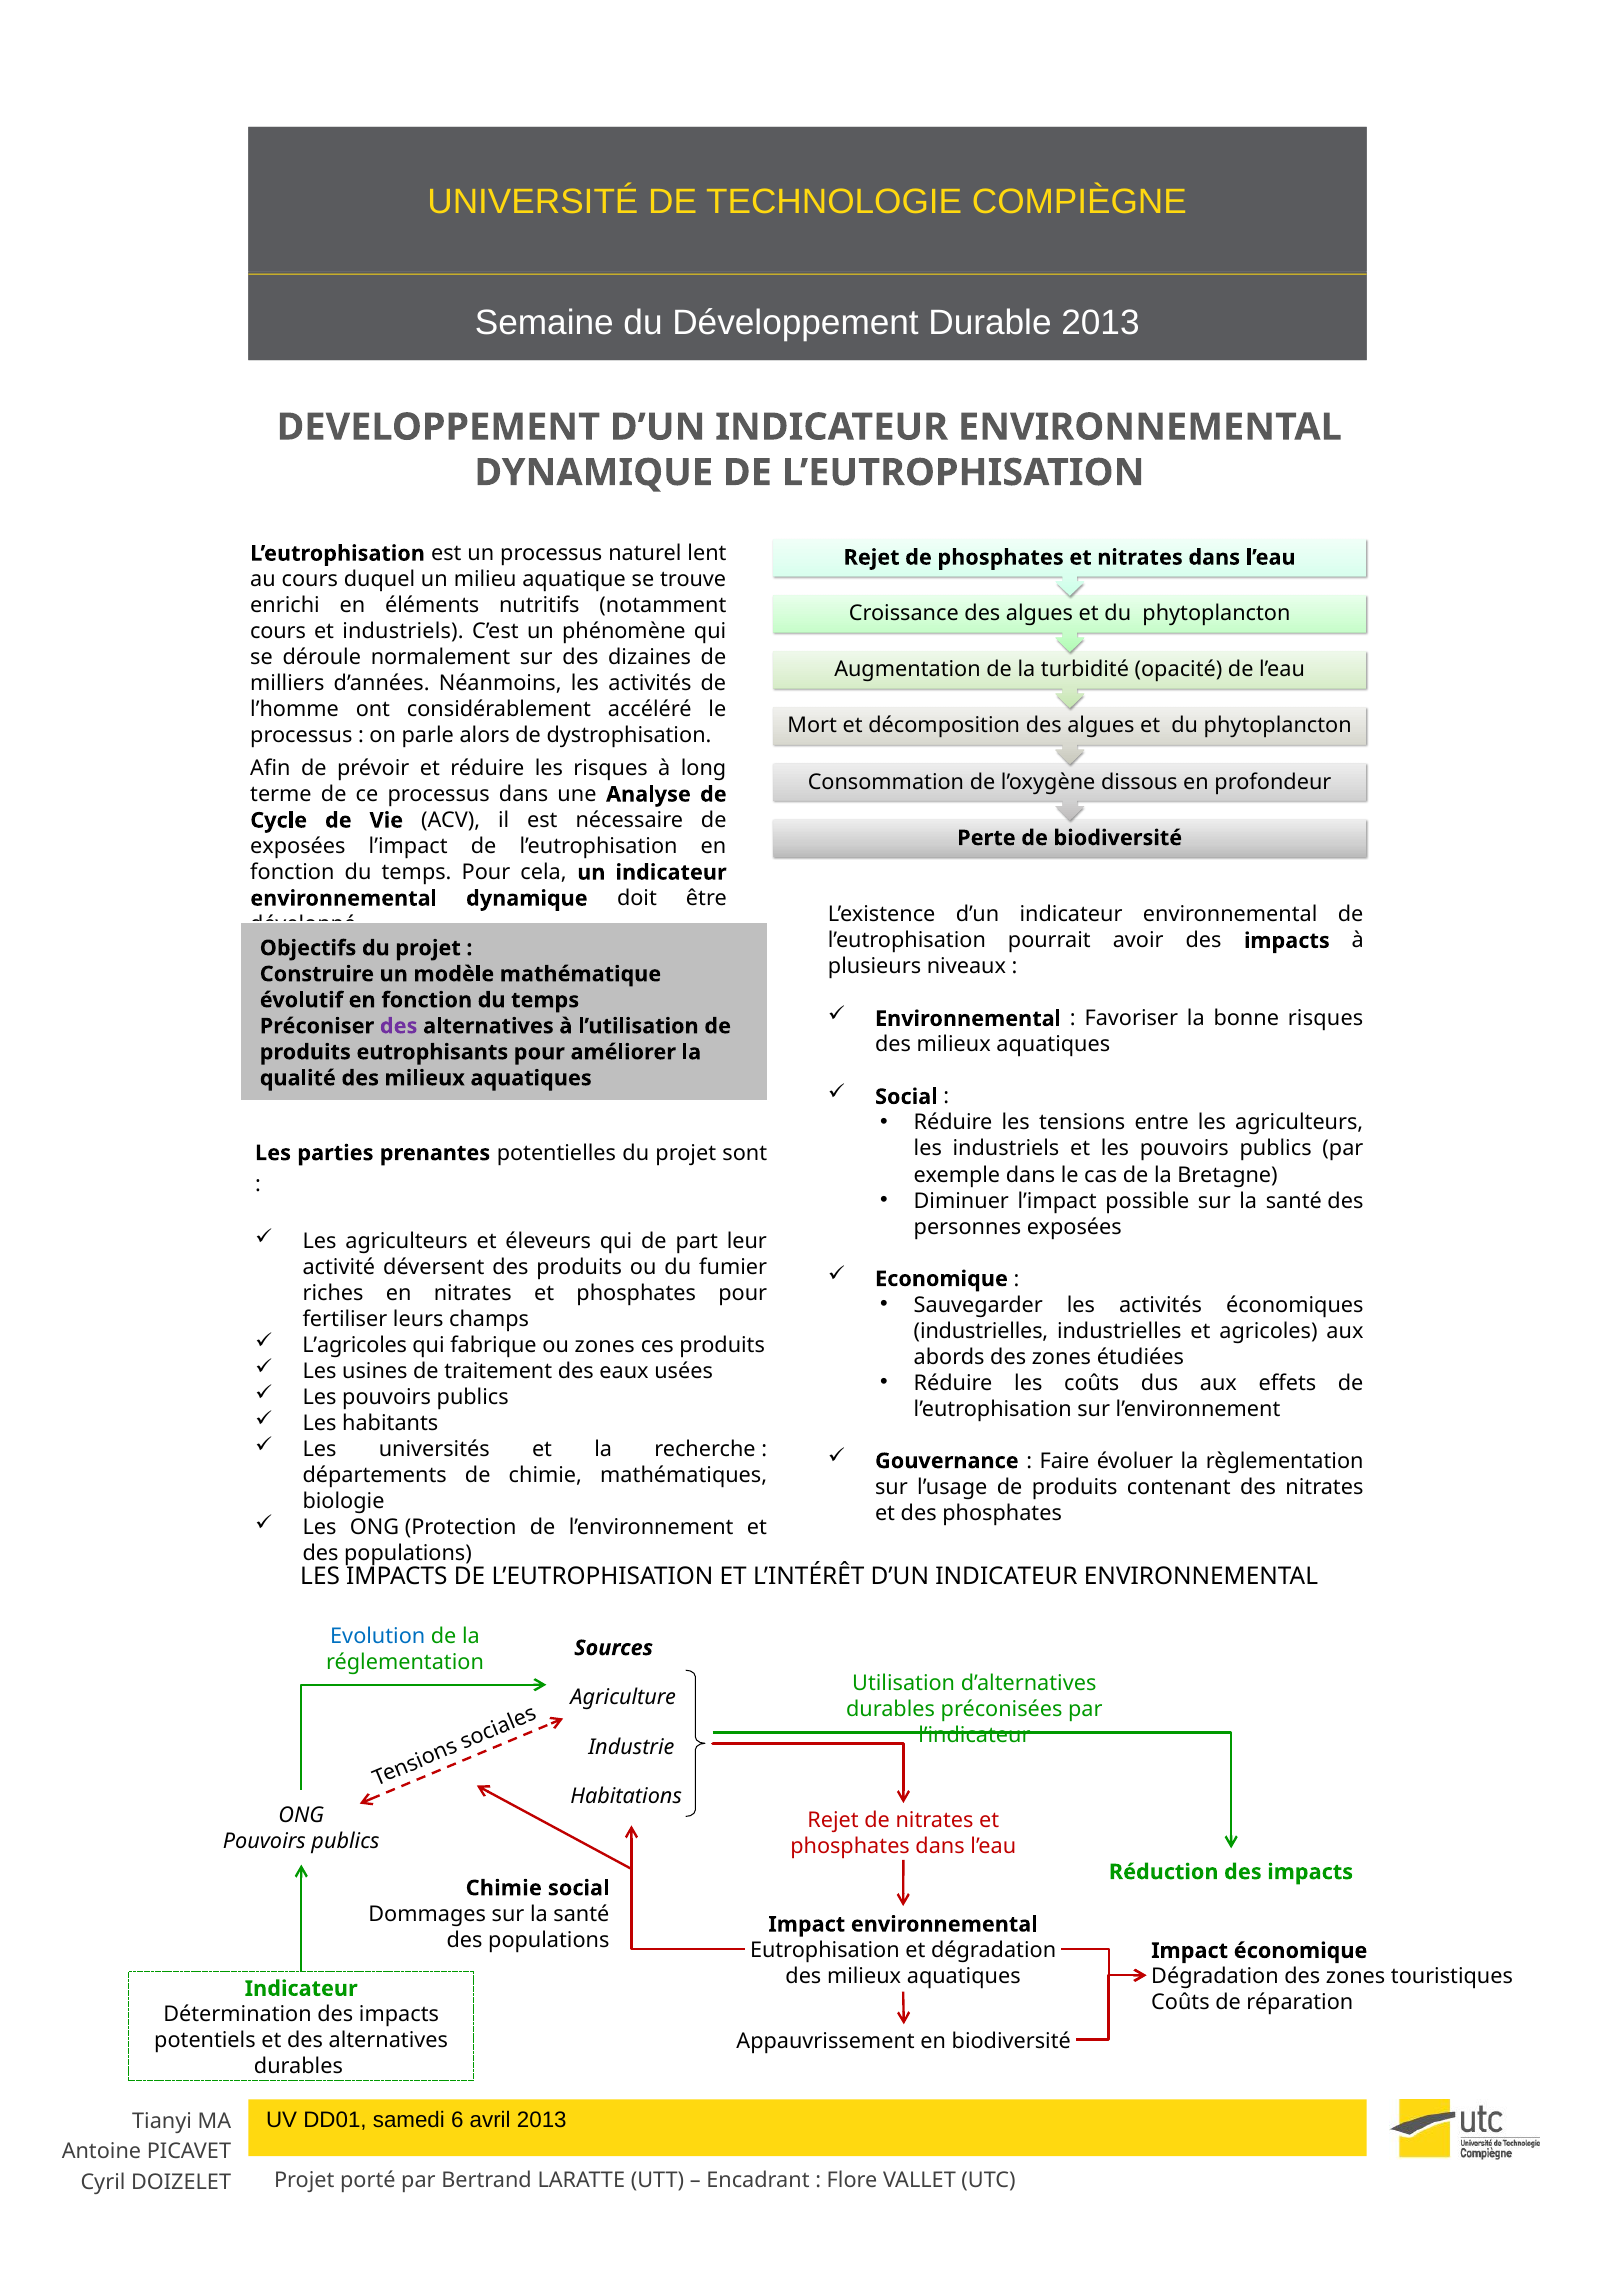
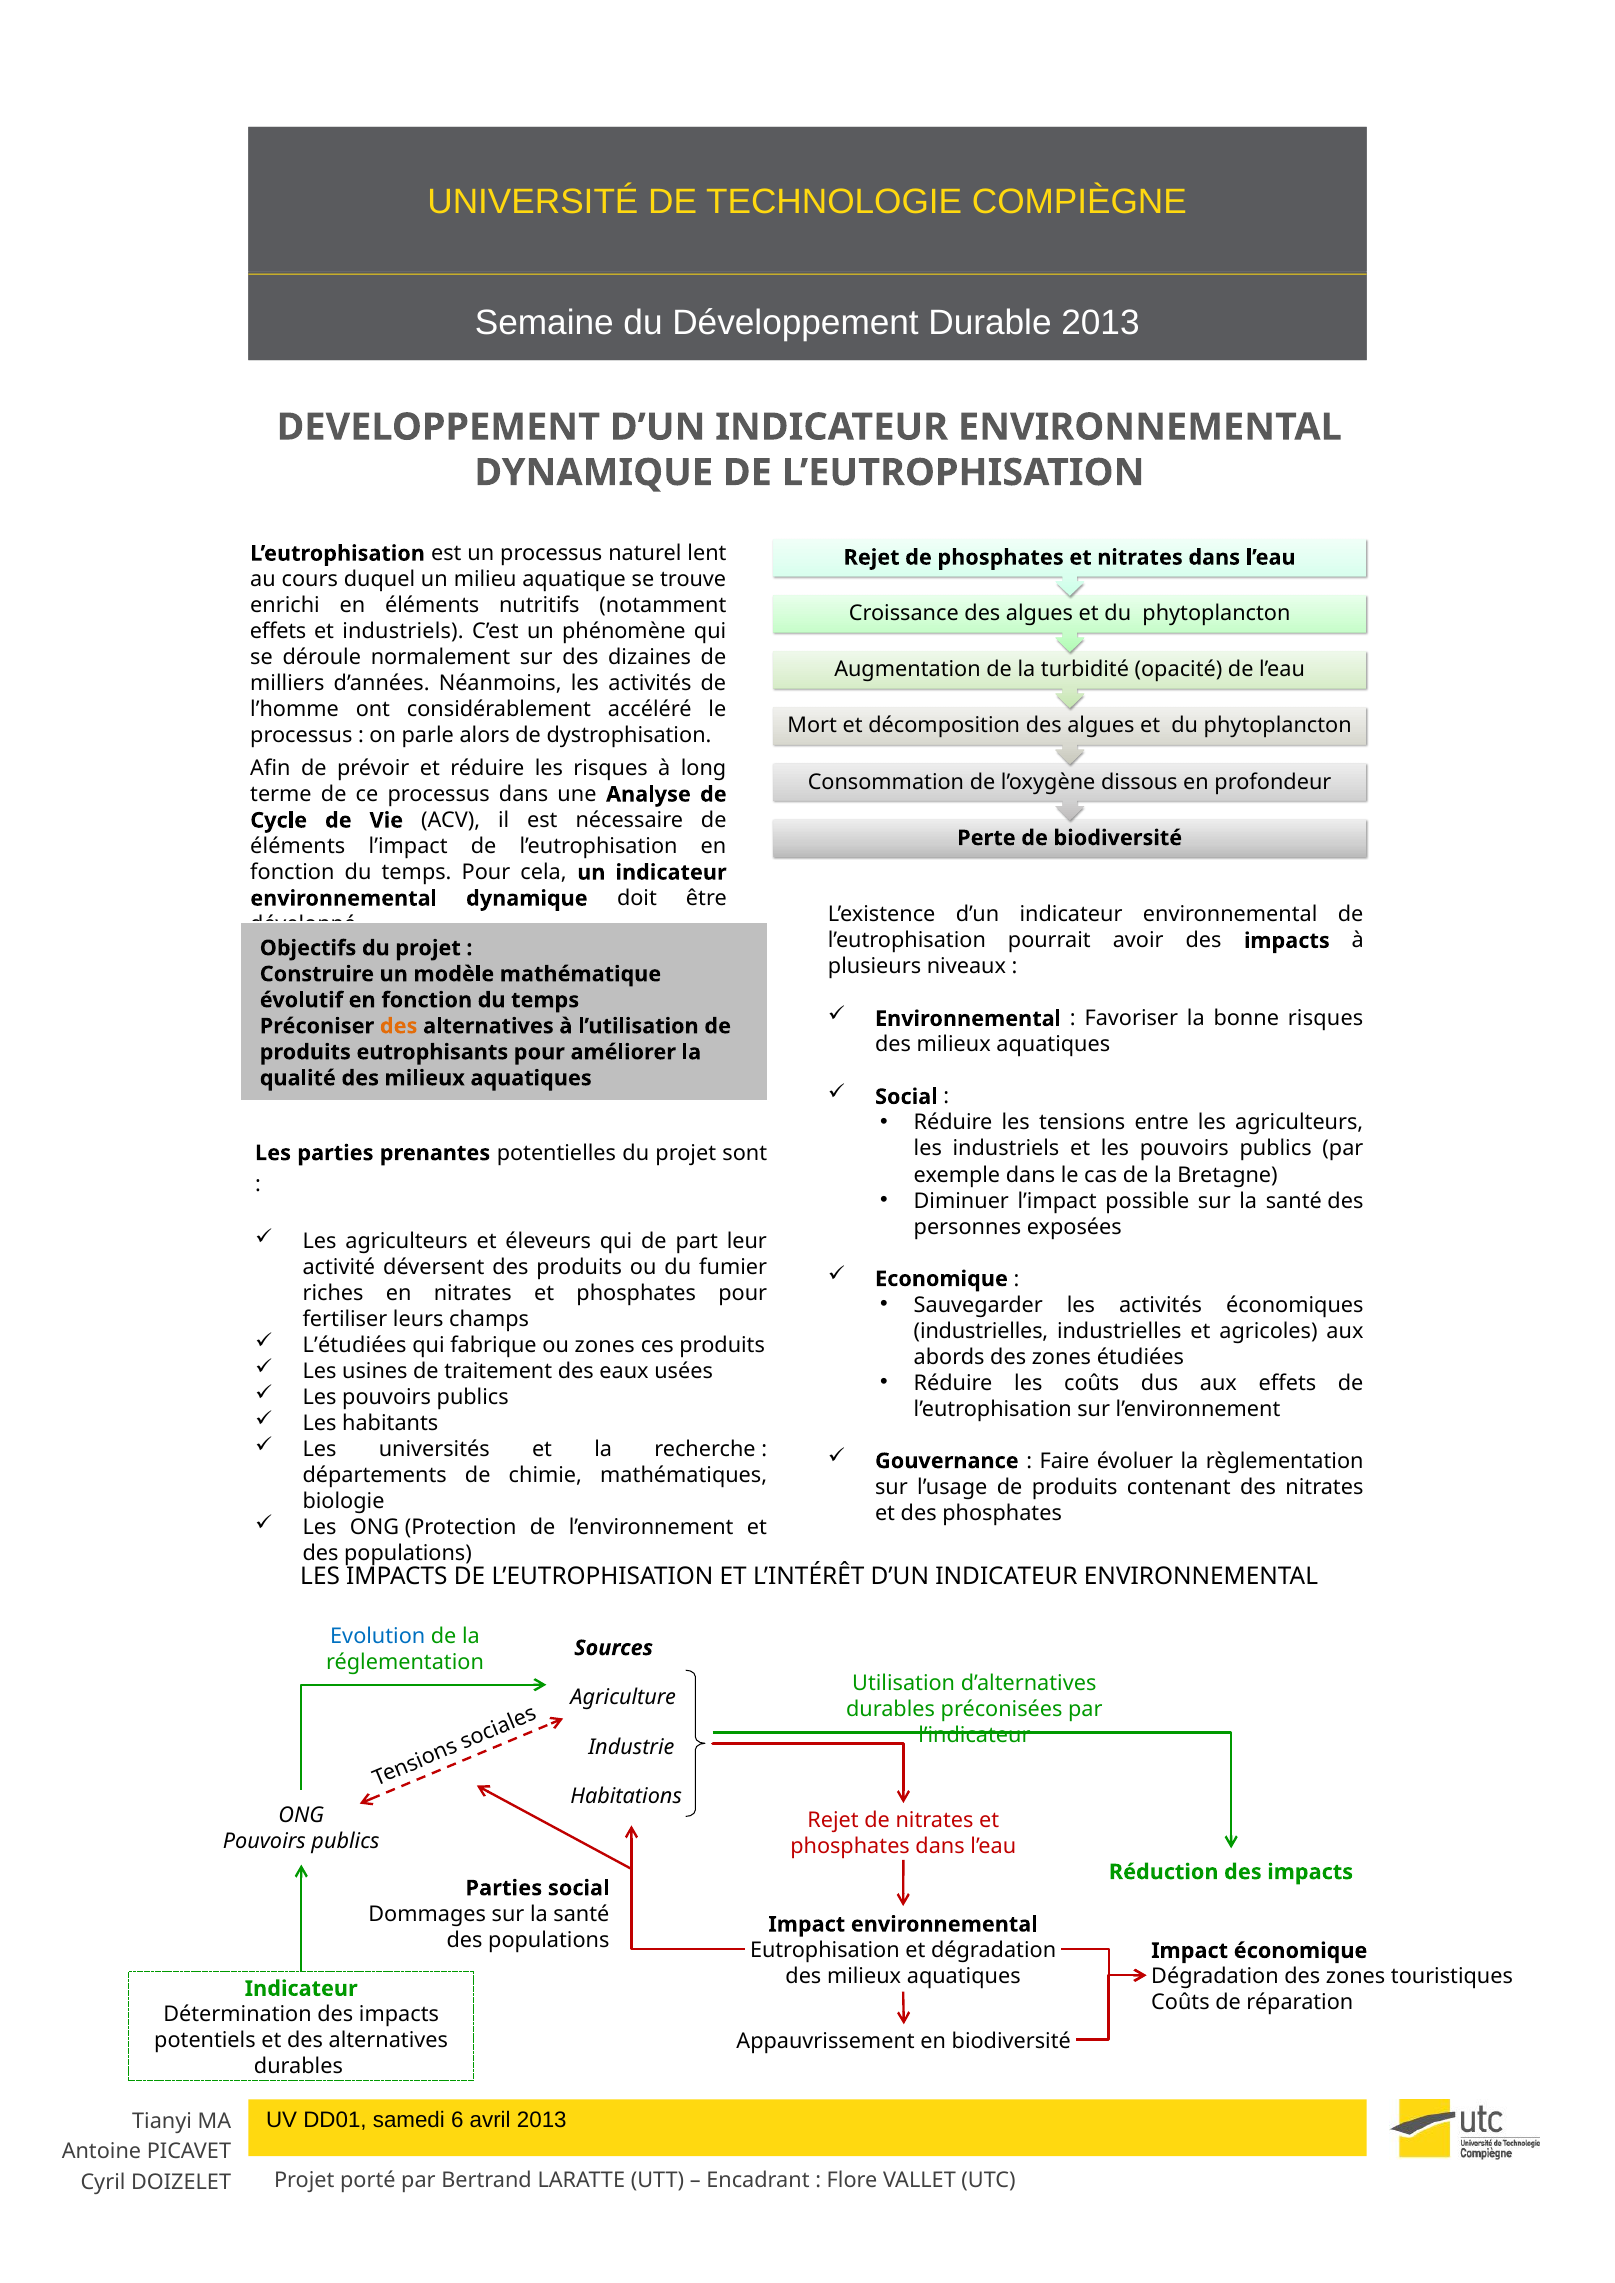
cours: cours -> effets (278, 632)
exposées: exposées -> éléments (298, 847)
des colour: purple -> orange (399, 1026)
L’agricoles: L’agricoles -> L’étudiées (355, 1346)
Chimie: Chimie -> Parties (504, 1888)
